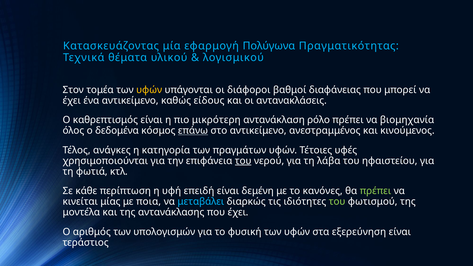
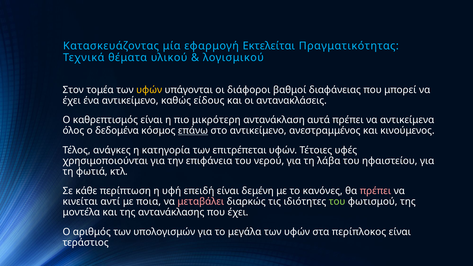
Πολύγωνα: Πολύγωνα -> Εκτελείται (269, 46)
ρόλο: ρόλο -> αυτά (319, 120)
βιομηχανία: βιομηχανία -> αντικείμενα (407, 120)
πραγμάτων: πραγμάτων -> επιτρέπεται (240, 150)
του underline: present -> none (243, 161)
πρέπει colour: light green -> pink (375, 191)
μίας: μίας -> αντί (110, 202)
μεταβάλει colour: light blue -> pink (201, 202)
φυσική: φυσική -> μεγάλα (245, 232)
εξερεύνηση: εξερεύνηση -> περίπλοκος (359, 232)
